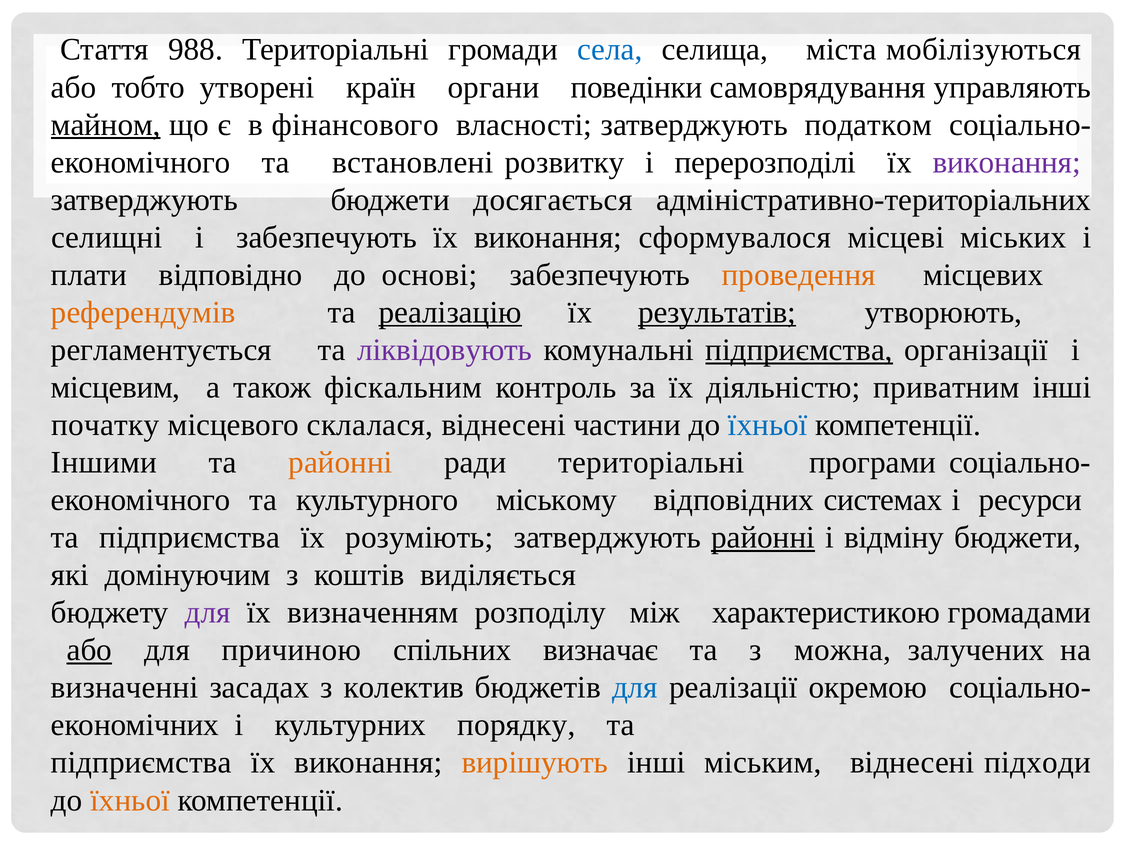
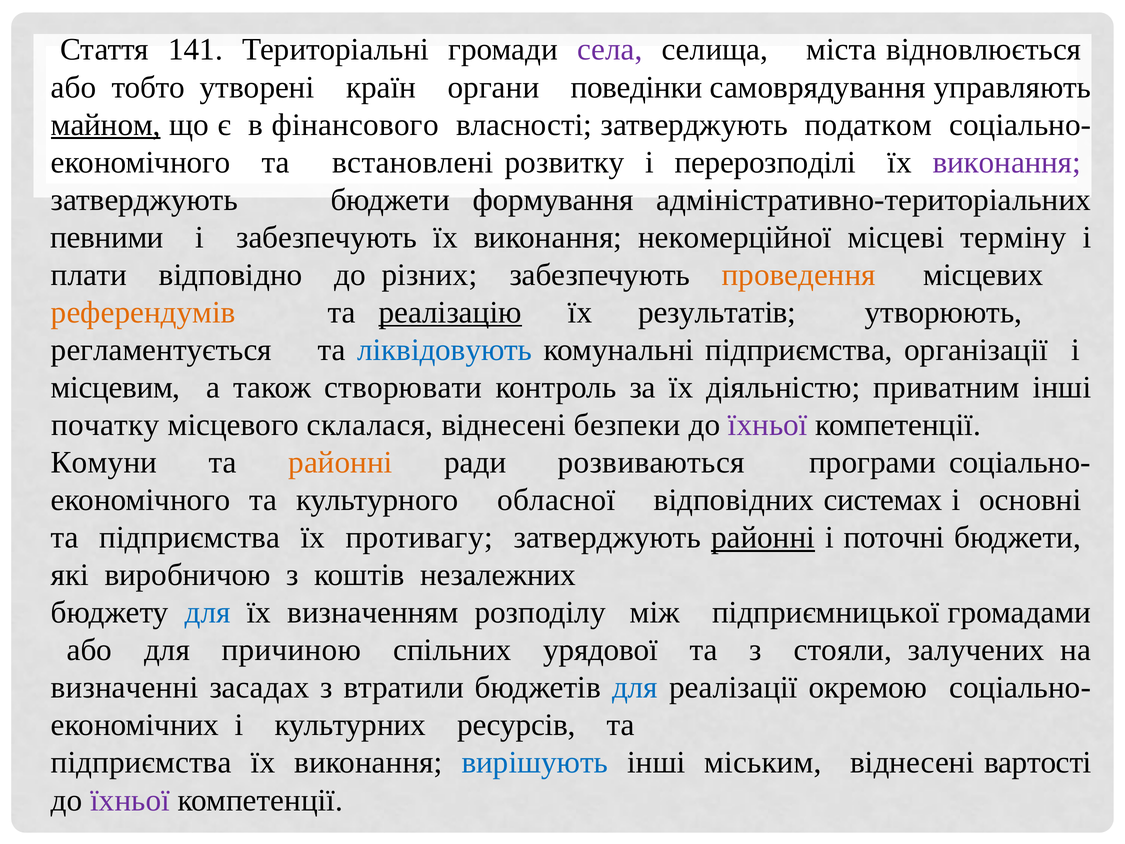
988: 988 -> 141 (196, 50)
села colour: blue -> purple (610, 50)
мобілізуються: мобілізуються -> відновлюється (984, 50)
досягається: досягається -> формування (553, 200)
селищні: селищні -> певними (107, 237)
сформувалося: сформувалося -> некомерційної (735, 237)
міських: міських -> терміну (1013, 237)
основі: основі -> різних (430, 275)
результатів underline: present -> none (717, 312)
ліквідовують colour: purple -> blue (445, 350)
підприємства underline: present -> none (799, 350)
фіскальним: фіскальним -> створювати (403, 387)
частини: частини -> безпеки (627, 425)
їхньої colour: blue -> purple (768, 425)
Іншими: Іншими -> Комуни (104, 462)
ради територіальні: територіальні -> розвиваються (651, 462)
міському: міському -> обласної (556, 500)
ресурси: ресурси -> основні (1030, 500)
розуміють: розуміють -> противагу (419, 537)
відміну: відміну -> поточні (894, 537)
домінуючим: домінуючим -> виробничою (188, 575)
виділяється: виділяється -> незалежних (498, 575)
для colour: purple -> blue (208, 612)
характеристикою: характеристикою -> підприємницької (826, 612)
або underline: present -> none (89, 650)
визначає: визначає -> урядової (601, 650)
можна: можна -> стояли (843, 650)
колектив: колектив -> втратили (404, 687)
порядку: порядку -> ресурсів (517, 725)
вирішують colour: orange -> blue (535, 762)
підходи: підходи -> вартості (1038, 762)
їхньої colour: orange -> purple (130, 800)
